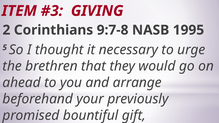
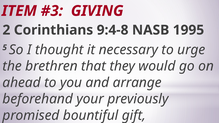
9:7-8: 9:7-8 -> 9:4-8 (113, 30)
